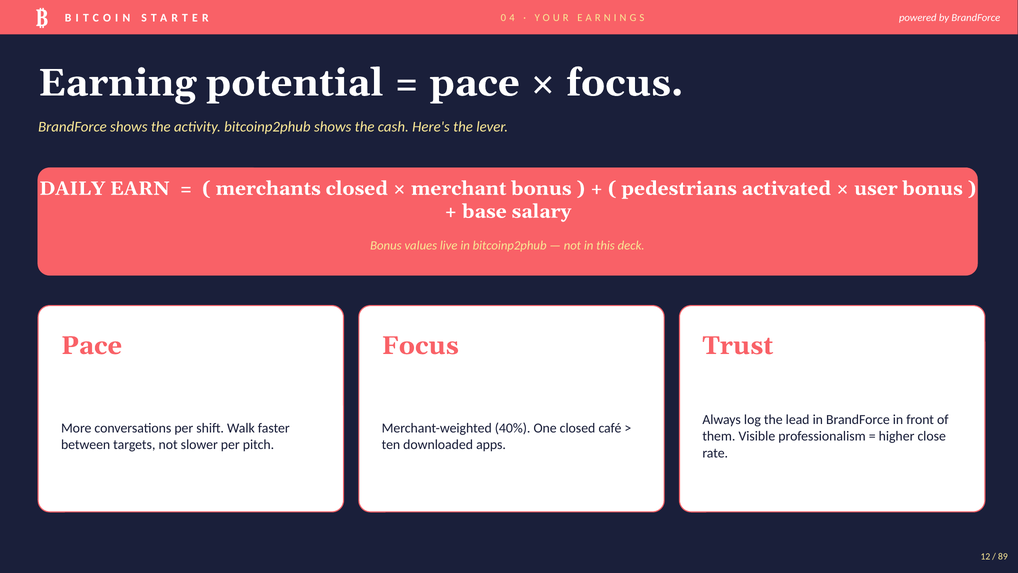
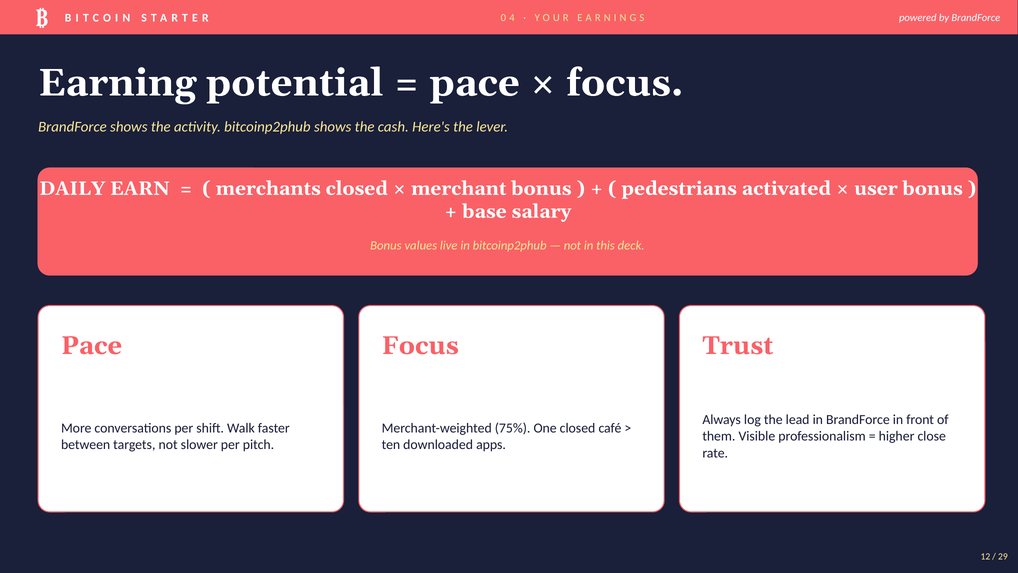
40%: 40% -> 75% (513, 428)
89: 89 -> 29 (1003, 556)
